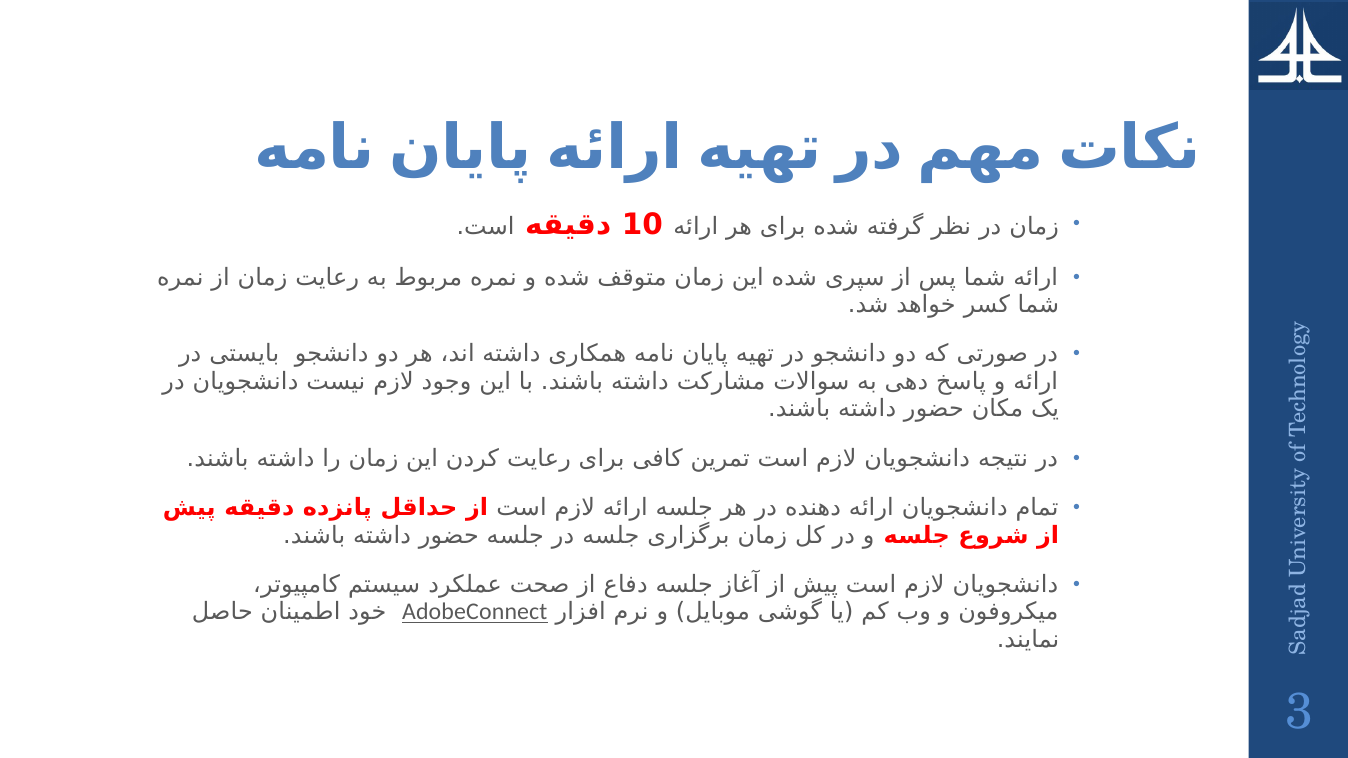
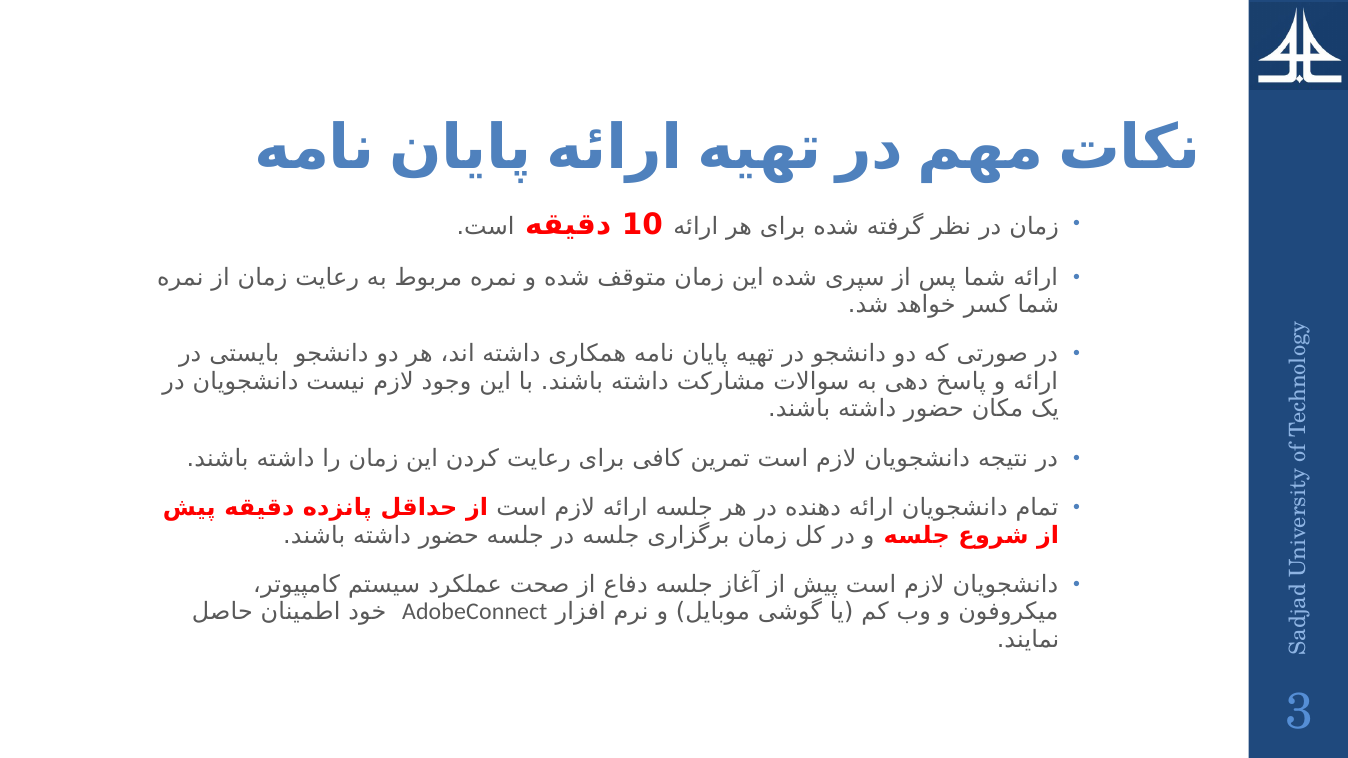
AdobeConnect underline: present -> none (475, 612)
